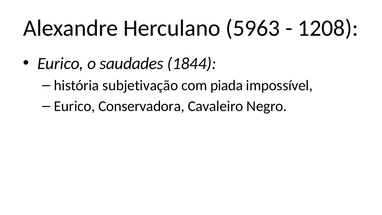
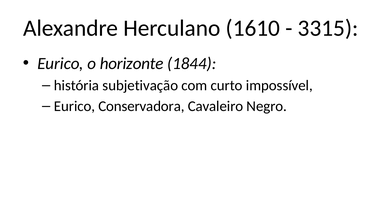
5963: 5963 -> 1610 (253, 28)
1208: 1208 -> 3315 (328, 28)
saudades: saudades -> horizonte (132, 63)
piada: piada -> curto (227, 85)
